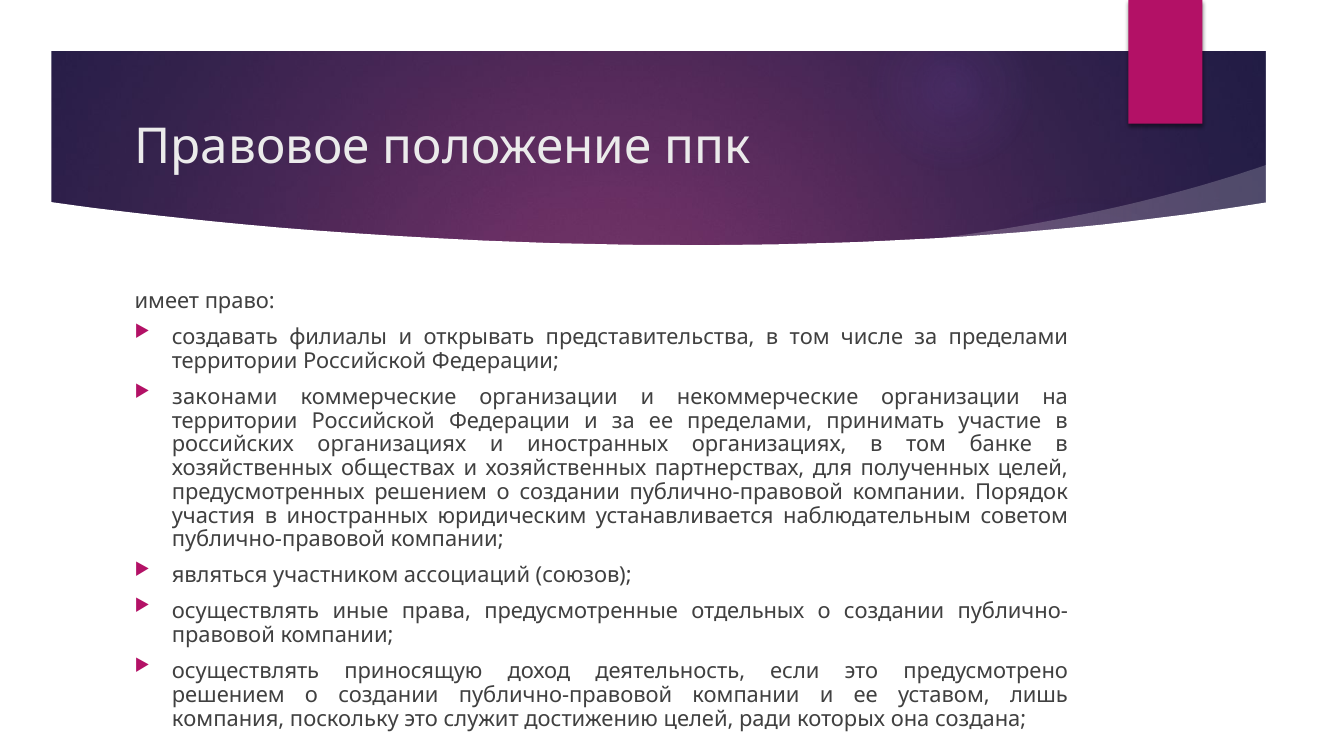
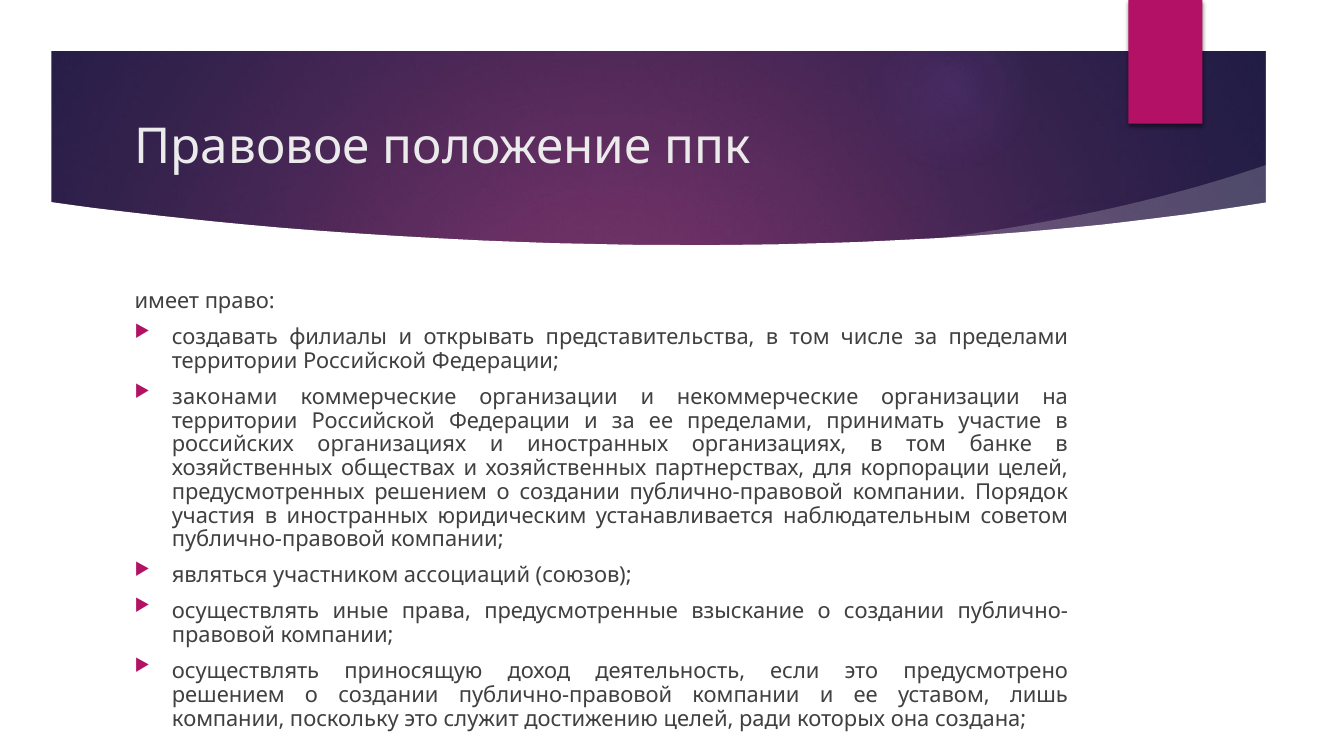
полученных: полученных -> корпорации (925, 468)
отдельных: отдельных -> взыскание (748, 611)
компания: компания -> компании (228, 718)
